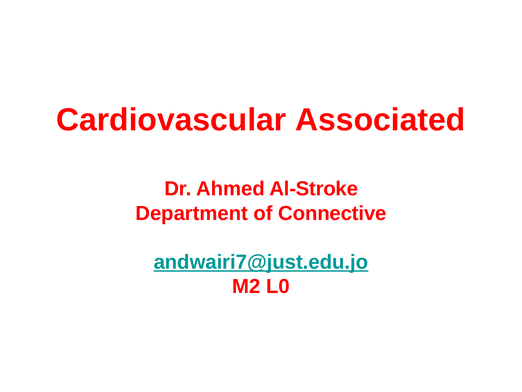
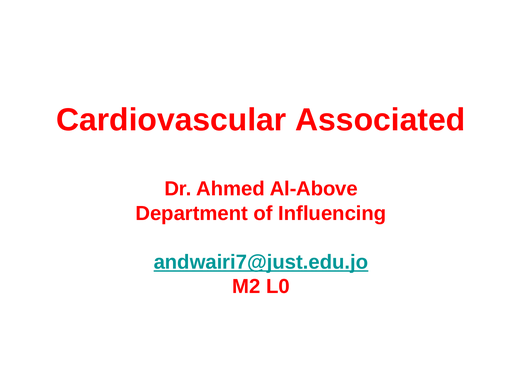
Al-Stroke: Al-Stroke -> Al-Above (314, 189)
Connective: Connective -> Influencing (332, 213)
